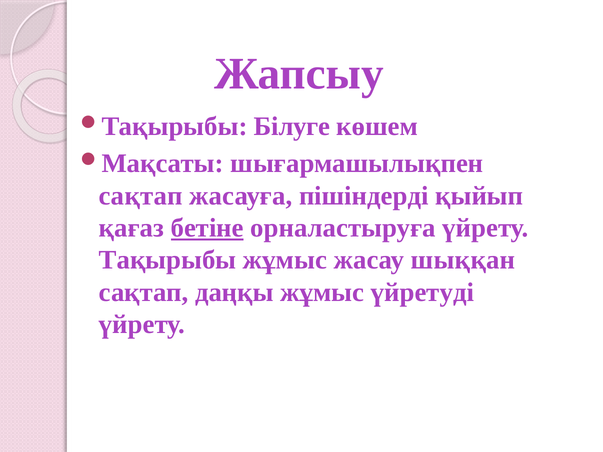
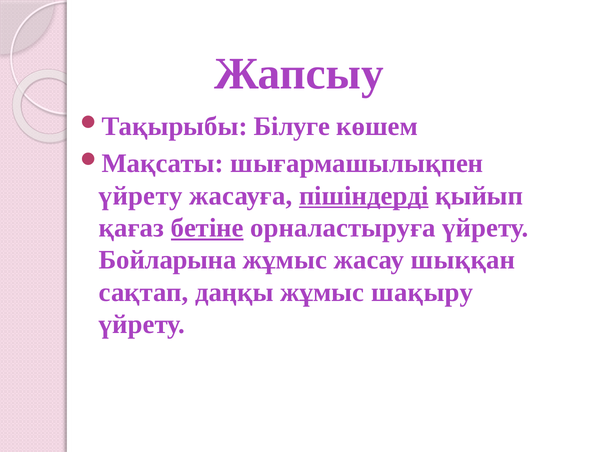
сақтап: сақтап -> үйрету (141, 196)
пішіндерді underline: none -> present (364, 196)
Тақырыбы: Тақырыбы -> Бойларына (168, 260)
үйретуді: үйретуді -> шақыру (422, 292)
